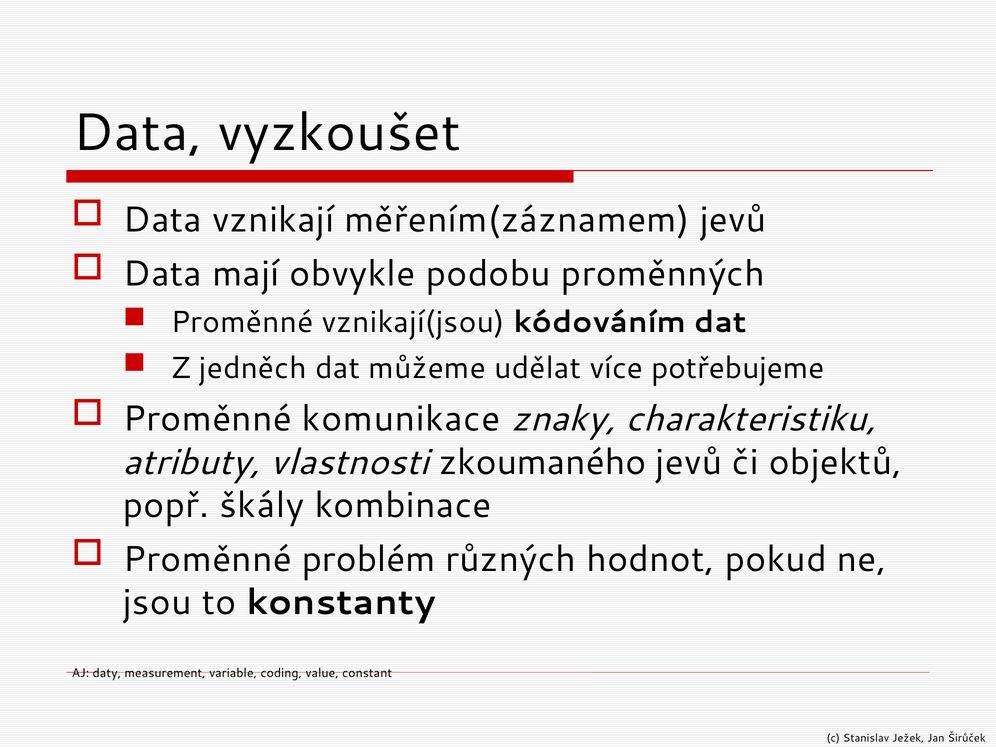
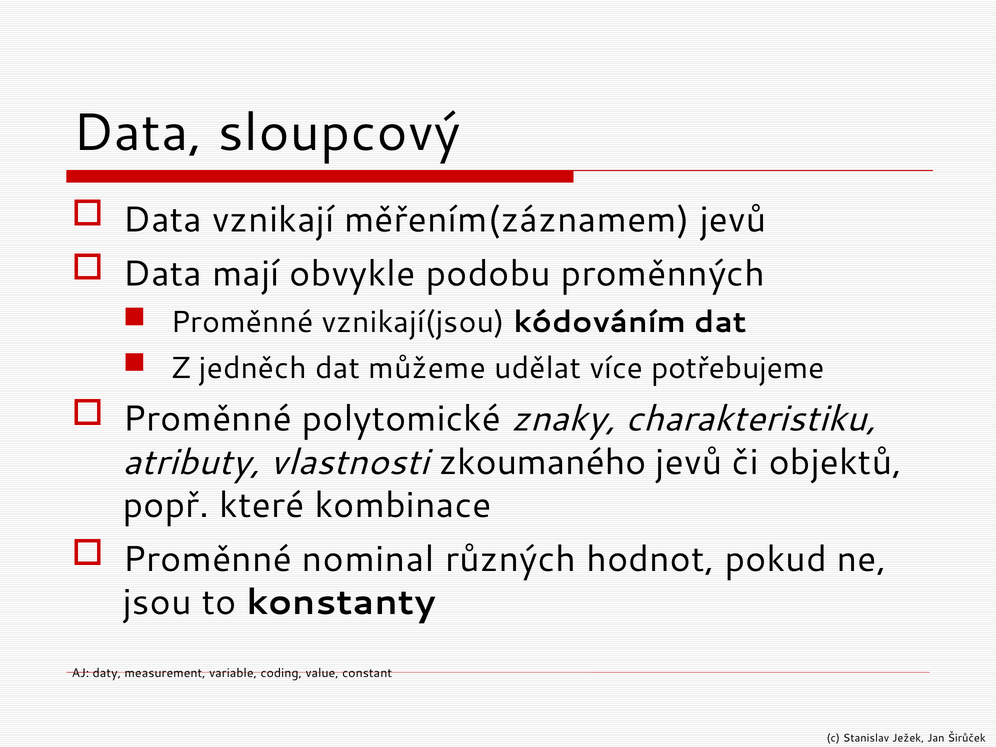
vyzkoušet: vyzkoušet -> sloupcový (339, 133)
komunikace: komunikace -> polytomické (402, 419)
škály: škály -> které (262, 505)
problém: problém -> nominal (368, 559)
